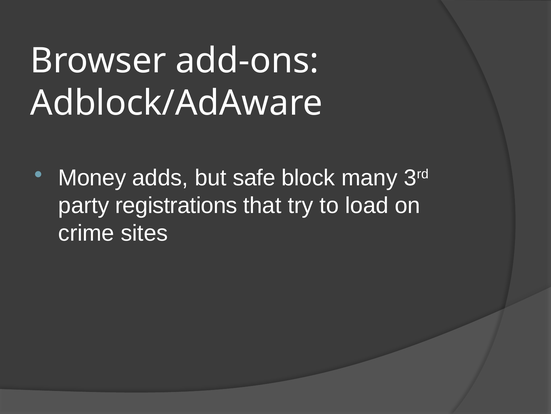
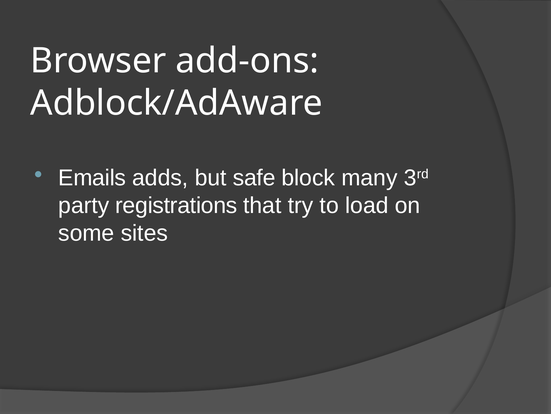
Money: Money -> Emails (92, 178)
crime: crime -> some (86, 233)
